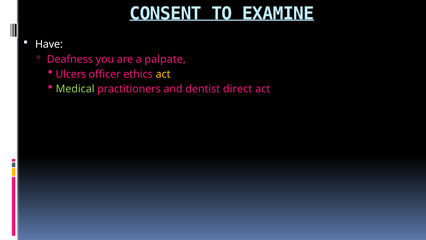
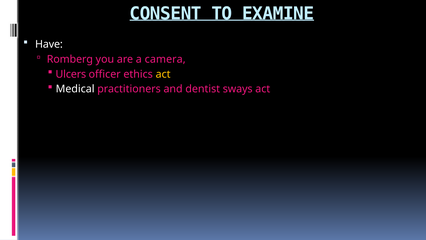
Deafness: Deafness -> Romberg (70, 59)
palpate: palpate -> camera (165, 59)
Medical colour: light green -> white (75, 89)
direct: direct -> sways (238, 89)
